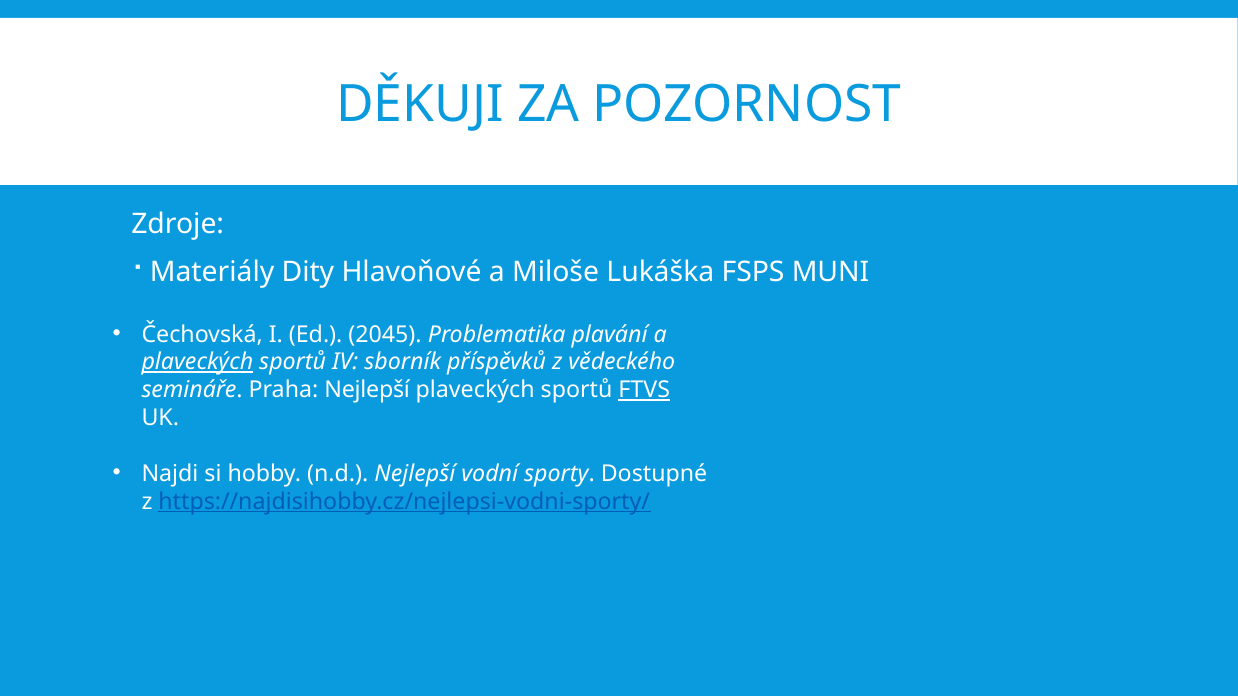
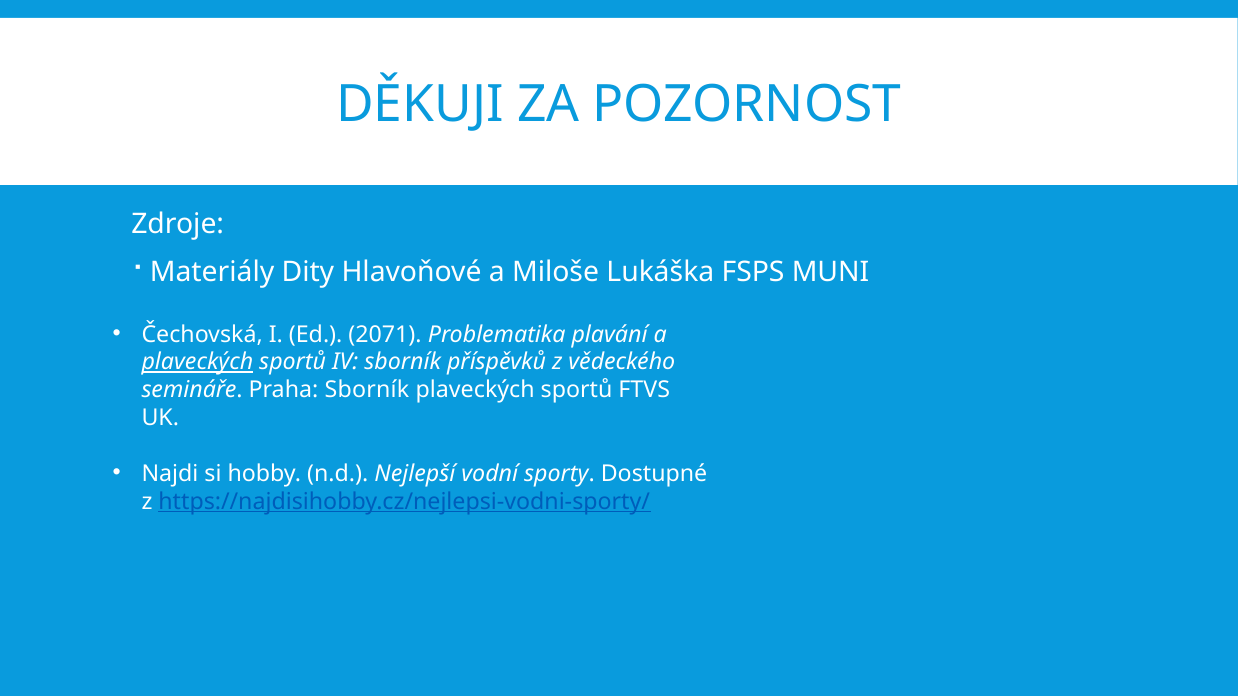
2045: 2045 -> 2071 (385, 335)
Praha Nejlepší: Nejlepší -> Sborník (367, 390)
FTVS underline: present -> none (644, 390)
